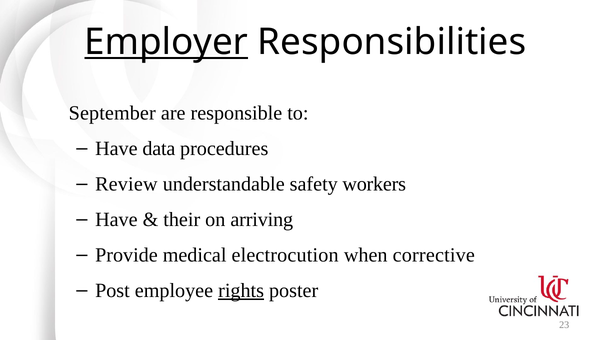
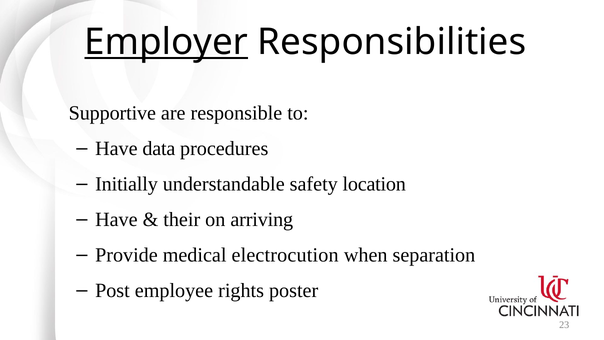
September: September -> Supportive (112, 113)
Review: Review -> Initially (126, 184)
workers: workers -> location (374, 184)
corrective: corrective -> separation (434, 255)
rights underline: present -> none (241, 290)
